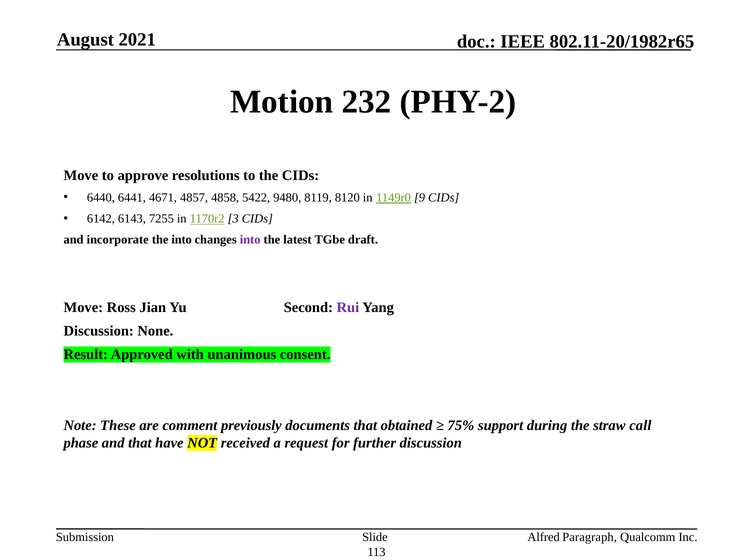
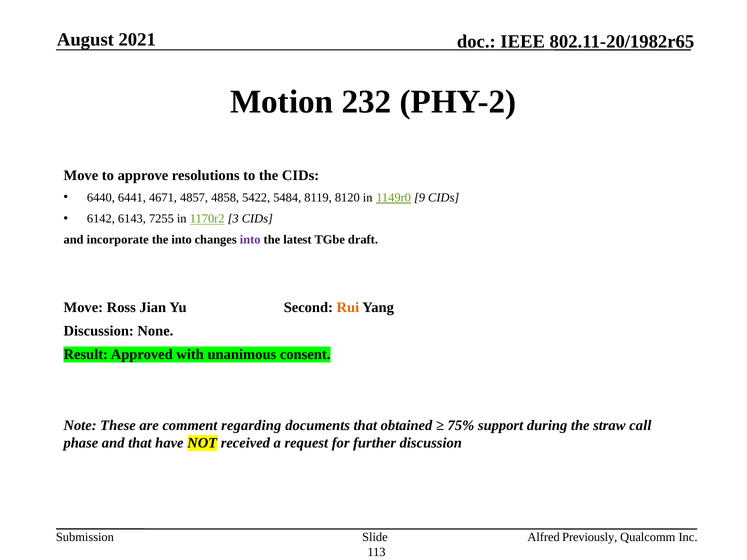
9480: 9480 -> 5484 (287, 198)
Rui colour: purple -> orange (348, 307)
previously: previously -> regarding (251, 426)
Paragraph: Paragraph -> Previously (590, 537)
